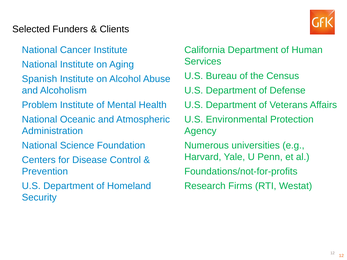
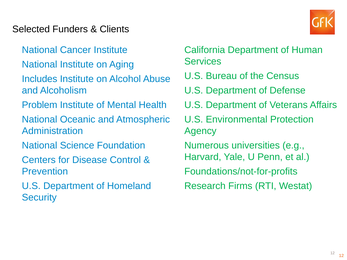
Spanish: Spanish -> Includes (40, 79)
